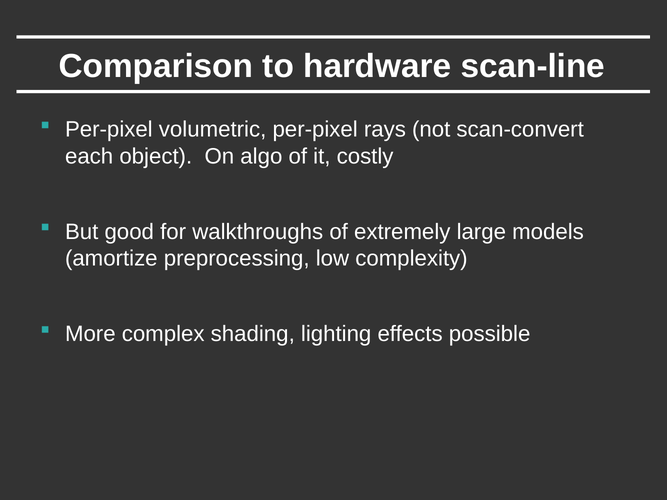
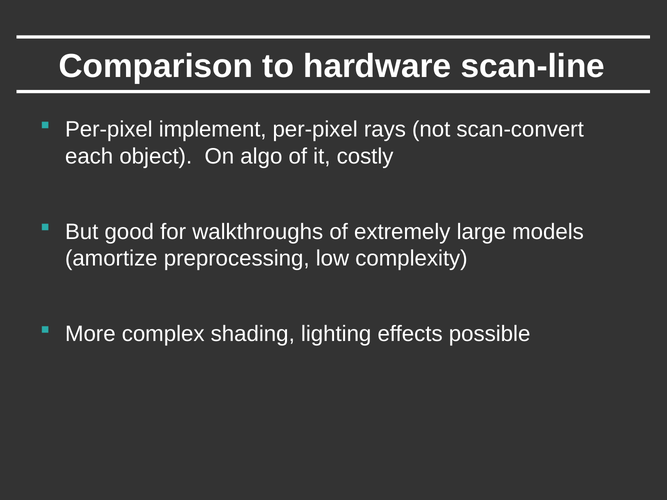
volumetric: volumetric -> implement (213, 130)
